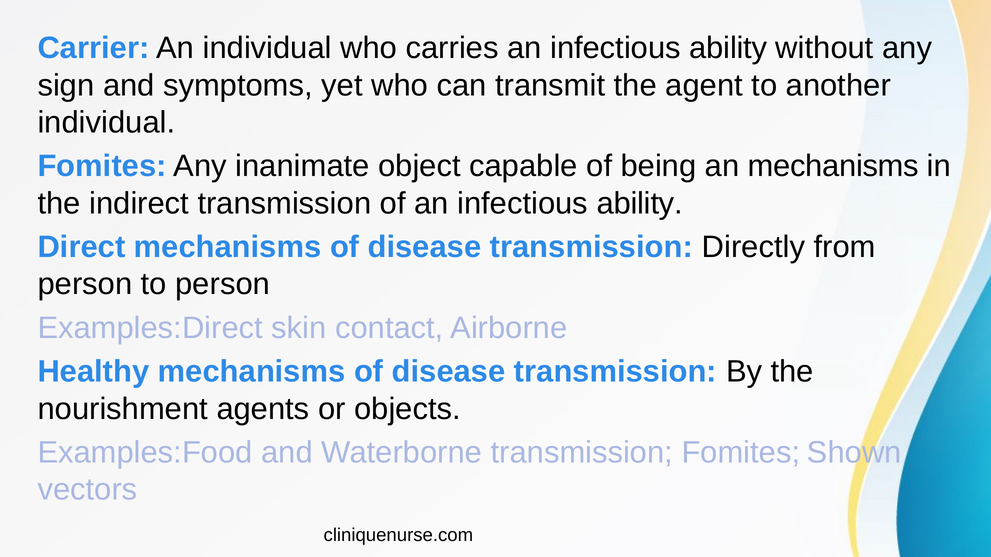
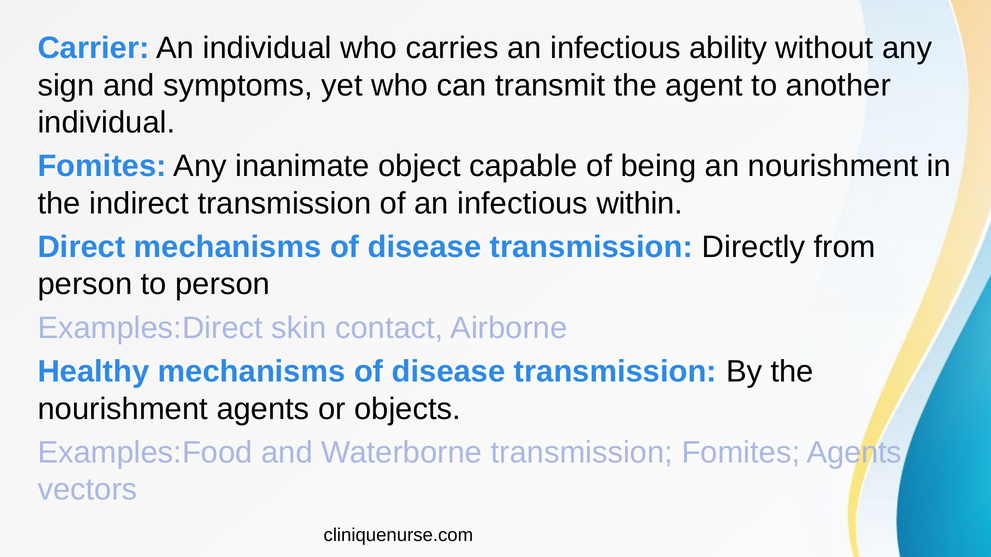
an mechanisms: mechanisms -> nourishment (833, 166)
of an infectious ability: ability -> within (640, 204)
Fomites Shown: Shown -> Agents (854, 453)
